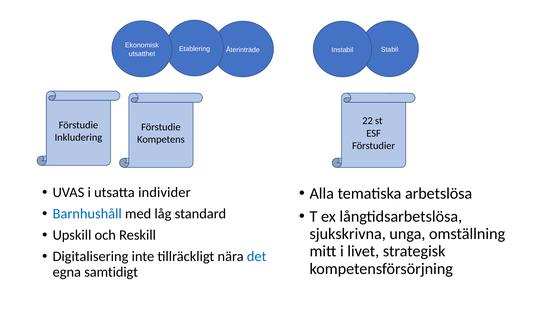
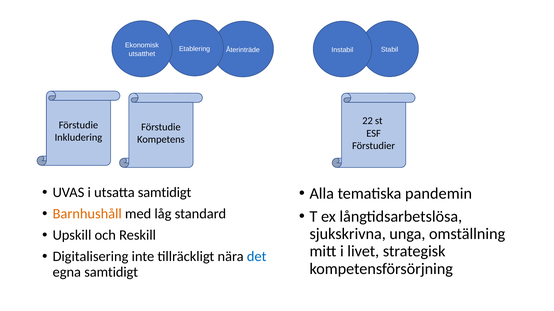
utsatta individer: individer -> samtidigt (165, 193)
arbetslösa: arbetslösa -> pandemin (439, 194)
Barnhushåll colour: blue -> orange (87, 214)
